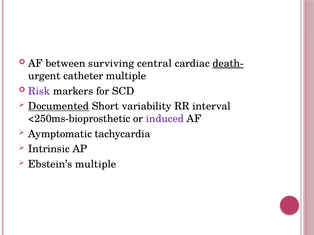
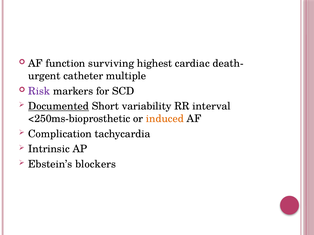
between: between -> function (66, 64)
central: central -> highest (155, 64)
death- underline: present -> none (228, 64)
induced colour: purple -> orange (165, 119)
Aymptomatic: Aymptomatic -> Complication (60, 134)
Ebstein’s multiple: multiple -> blockers (96, 165)
